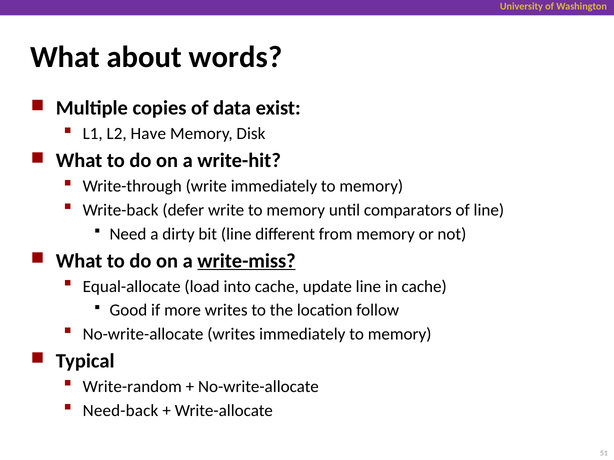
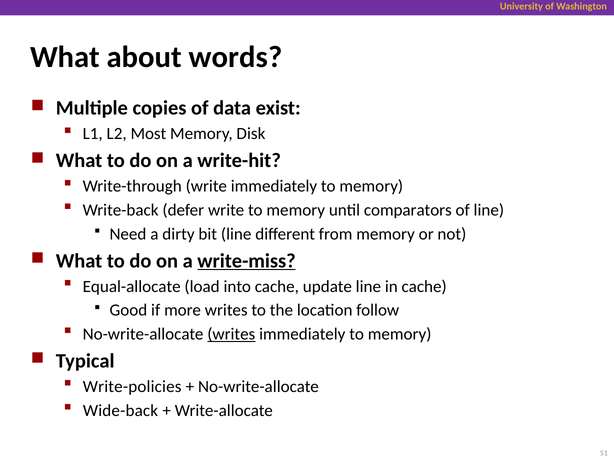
Have: Have -> Most (148, 134)
writes underline: none -> present (231, 335)
Write-random: Write-random -> Write-policies (132, 387)
Need-back: Need-back -> Wide-back (121, 411)
